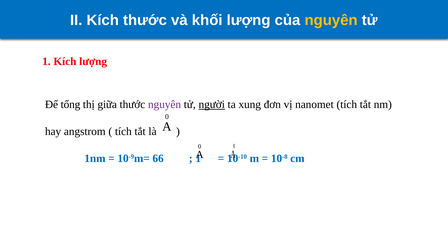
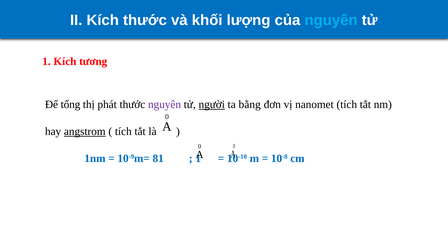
nguyên colour: yellow -> light blue (331, 20)
Kích lượng: lượng -> tương (93, 61)
giữa: giữa -> phát (107, 105)
xung: xung -> bằng (250, 105)
angstrom underline: none -> present (85, 131)
66: 66 -> 81 (158, 158)
